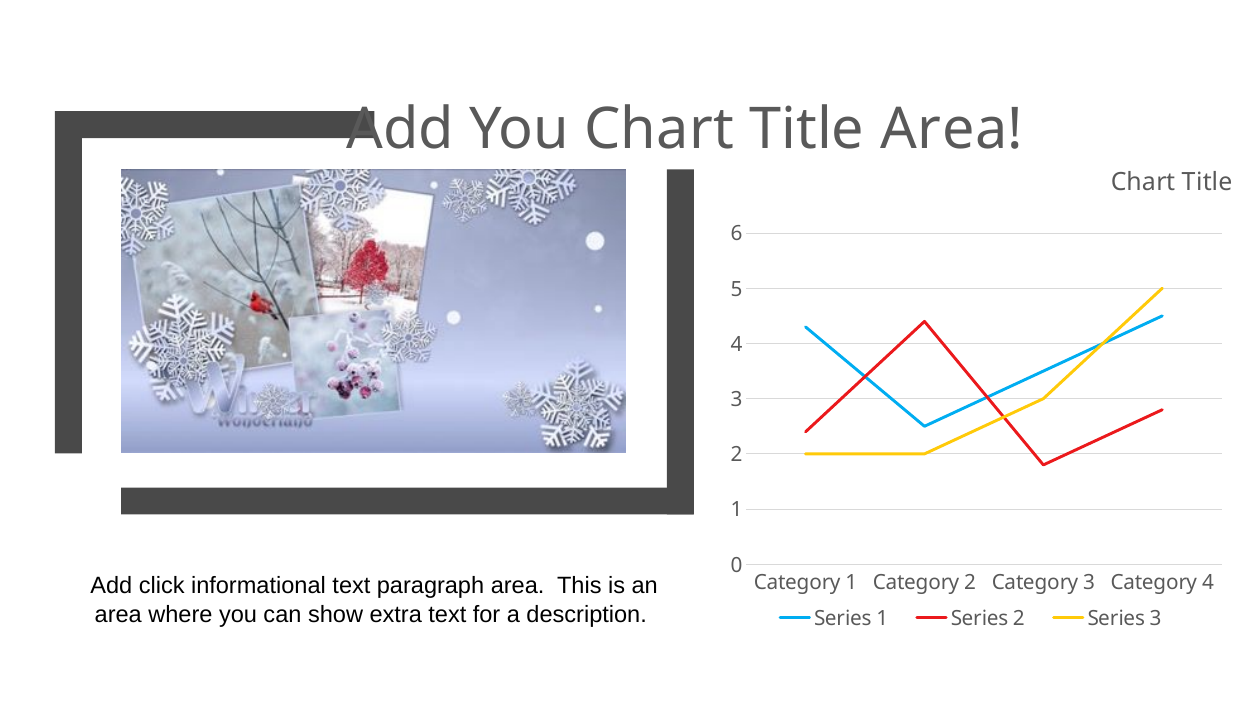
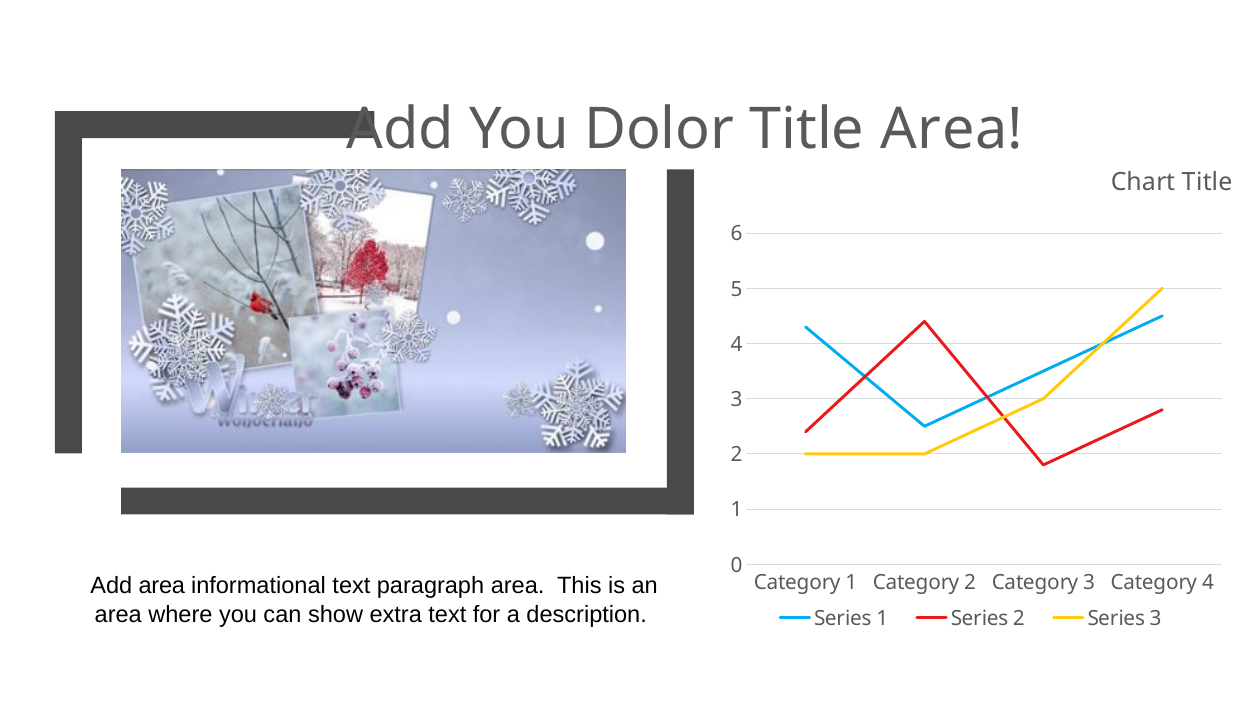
You Chart: Chart -> Dolor (659, 130)
Add click: click -> area (162, 586)
